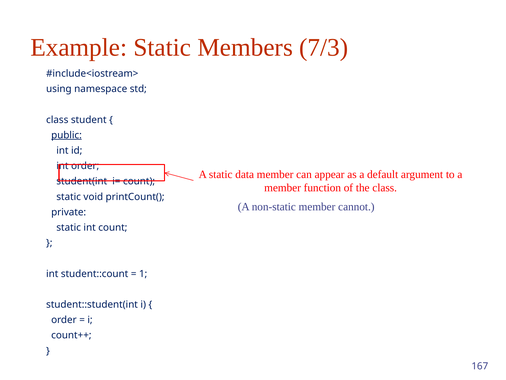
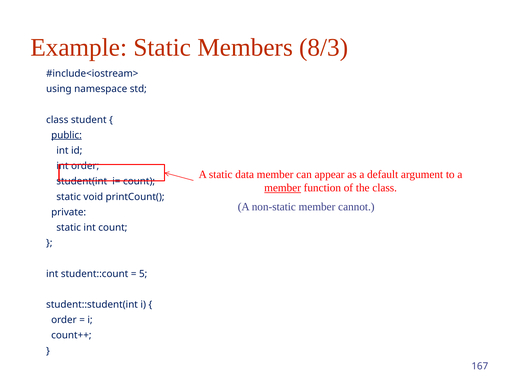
7/3: 7/3 -> 8/3 (324, 47)
member underline: none -> present (283, 188)
1: 1 -> 5 (143, 273)
